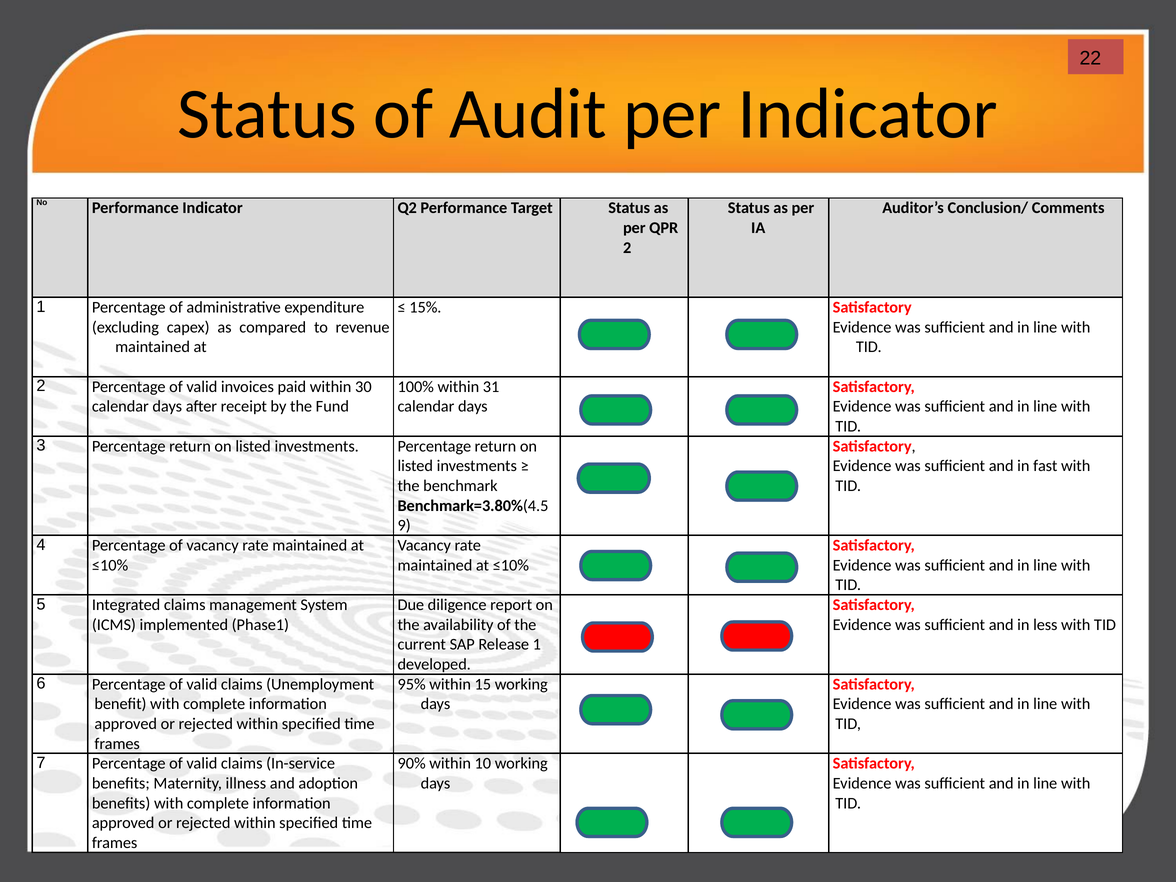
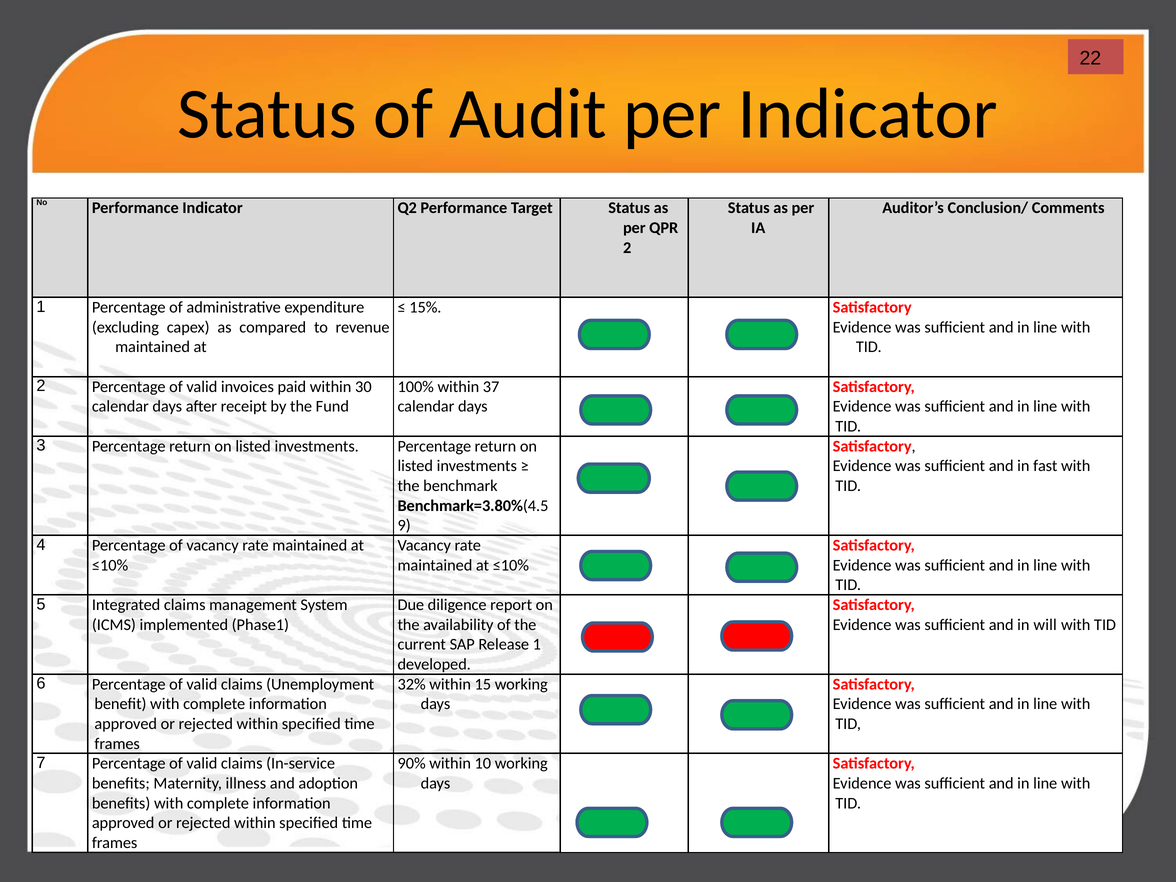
31: 31 -> 37 (491, 387)
less: less -> will (1045, 625)
95%: 95% -> 32% (412, 684)
